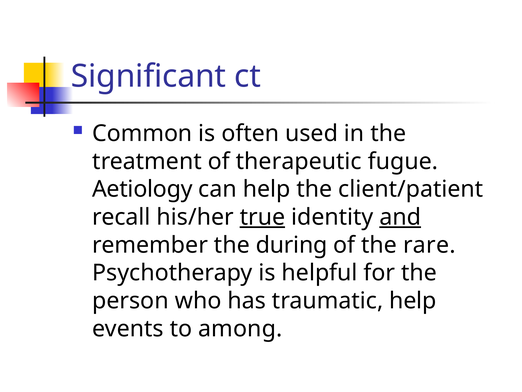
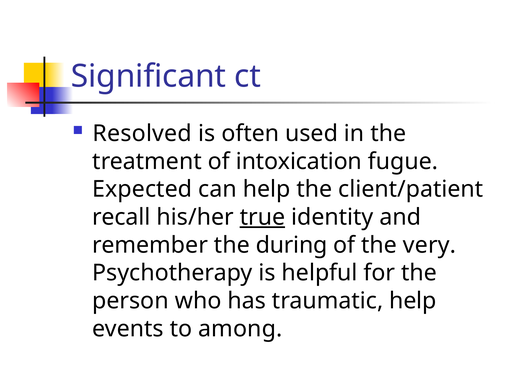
Common: Common -> Resolved (142, 133)
therapeutic: therapeutic -> intoxication (299, 161)
Aetiology: Aetiology -> Expected (142, 189)
and underline: present -> none (400, 217)
rare: rare -> very (429, 245)
